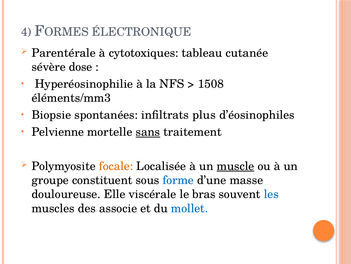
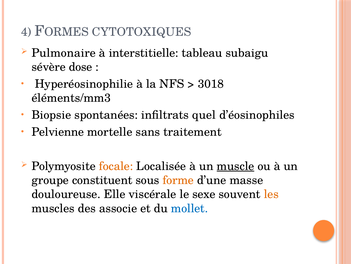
ÉLECTRONIQUE: ÉLECTRONIQUE -> CYTOTOXIQUES (142, 32)
Parentérale: Parentérale -> Pulmonaire (64, 53)
cytotoxiques: cytotoxiques -> interstitielle (144, 53)
cutanée: cutanée -> subaigu (247, 53)
1508: 1508 -> 3018 (211, 84)
plus: plus -> quel (204, 115)
sans underline: present -> none (148, 132)
forme colour: blue -> orange (178, 180)
bras: bras -> sexe (204, 194)
les colour: blue -> orange (271, 194)
